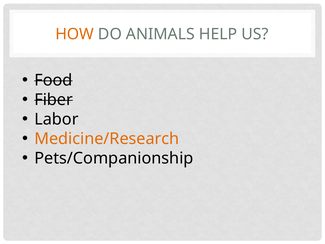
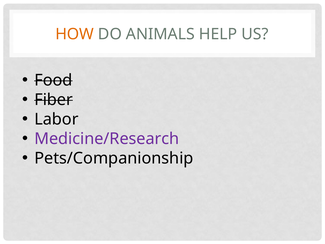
Medicine/Research colour: orange -> purple (107, 139)
